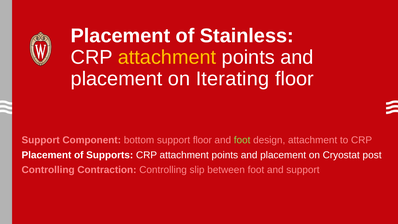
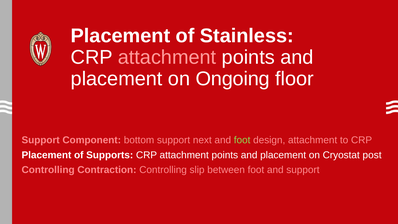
attachment colour: yellow -> pink (167, 57)
Iterating: Iterating -> Ongoing (233, 79)
support floor: floor -> next (202, 140)
